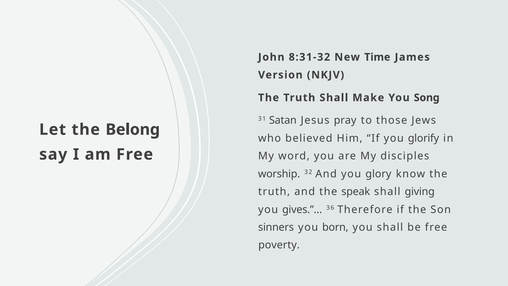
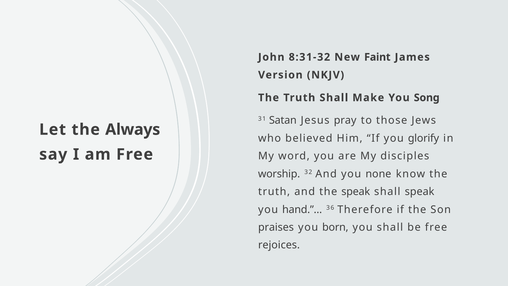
Time: Time -> Faint (377, 57)
Belong: Belong -> Always (133, 129)
glory: glory -> none (378, 174)
shall giving: giving -> speak (420, 192)
gives.”…: gives.”… -> hand.”… (302, 209)
sinners: sinners -> praises (276, 227)
poverty: poverty -> rejoices (279, 245)
